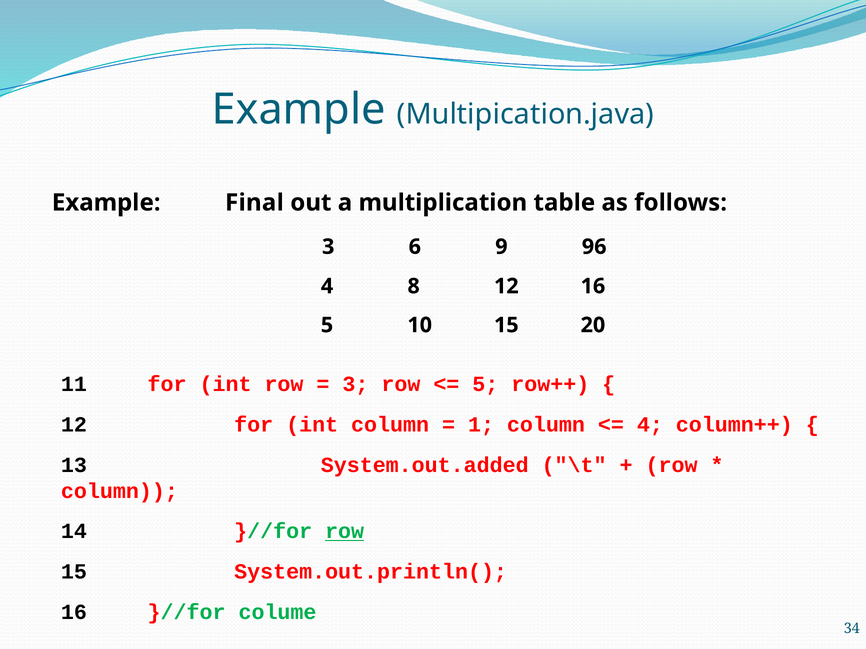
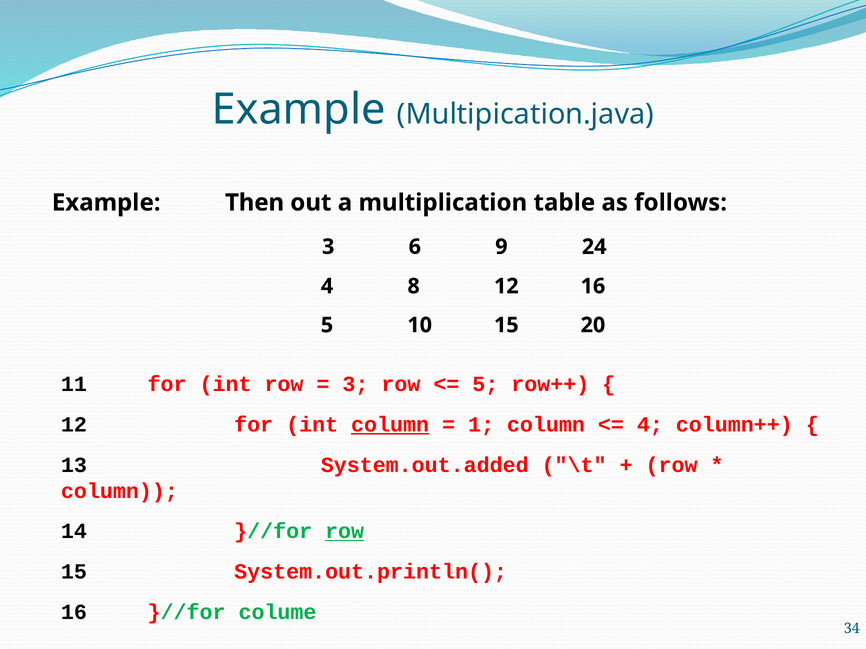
Final: Final -> Then (255, 203)
96: 96 -> 24 (594, 247)
column underline: none -> present (390, 425)
